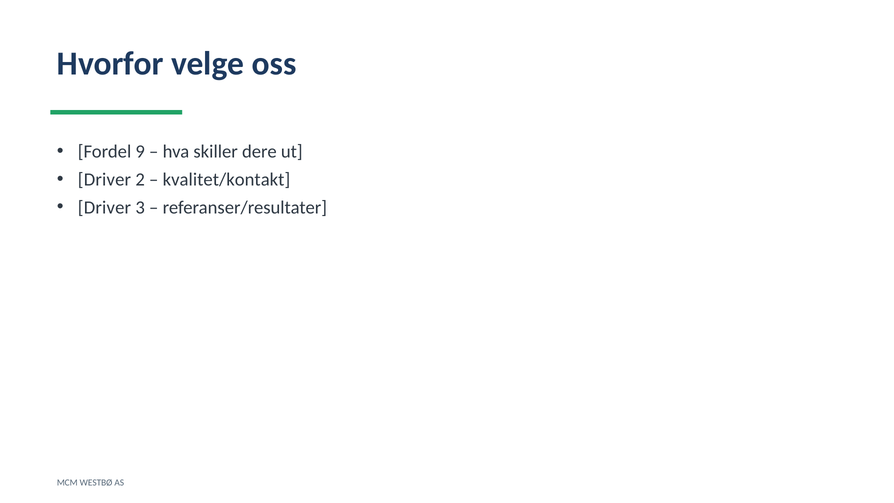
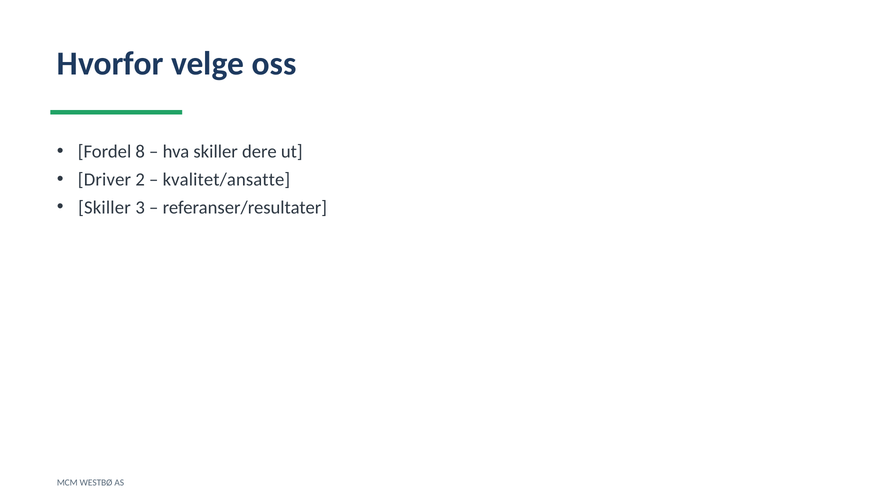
9: 9 -> 8 (140, 151)
kvalitet/kontakt: kvalitet/kontakt -> kvalitet/ansatte (226, 179)
Driver: Driver -> Skiller (104, 207)
